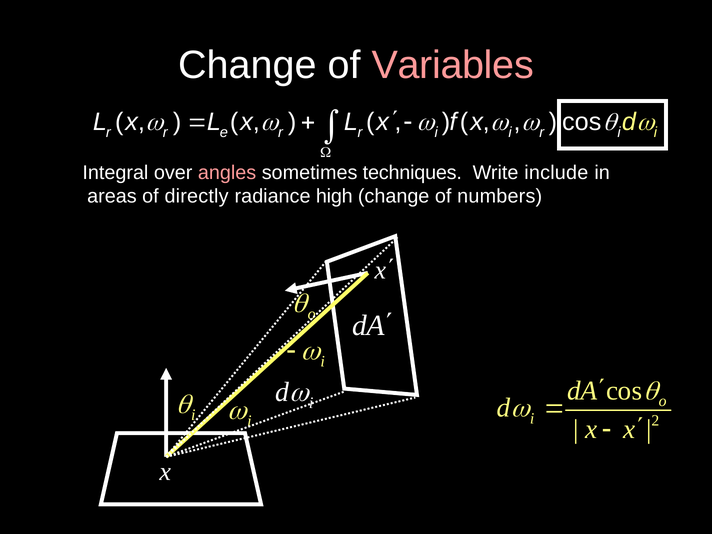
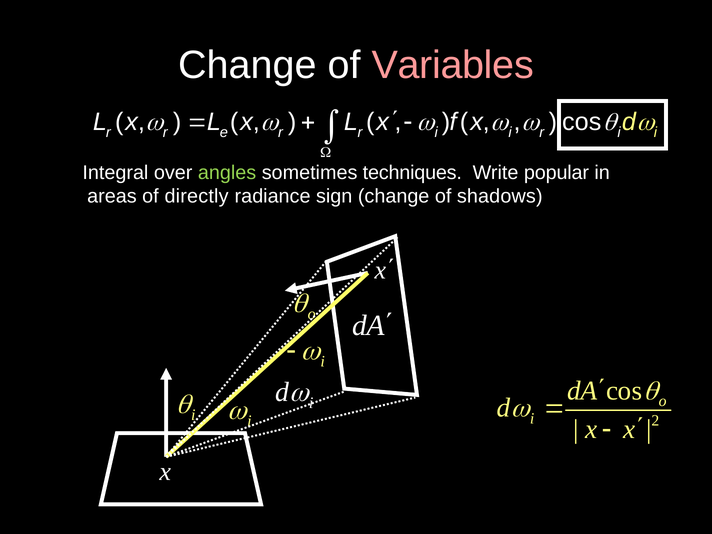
angles colour: pink -> light green (227, 173)
include: include -> popular (556, 173)
high: high -> sign (334, 196)
numbers: numbers -> shadows (500, 196)
